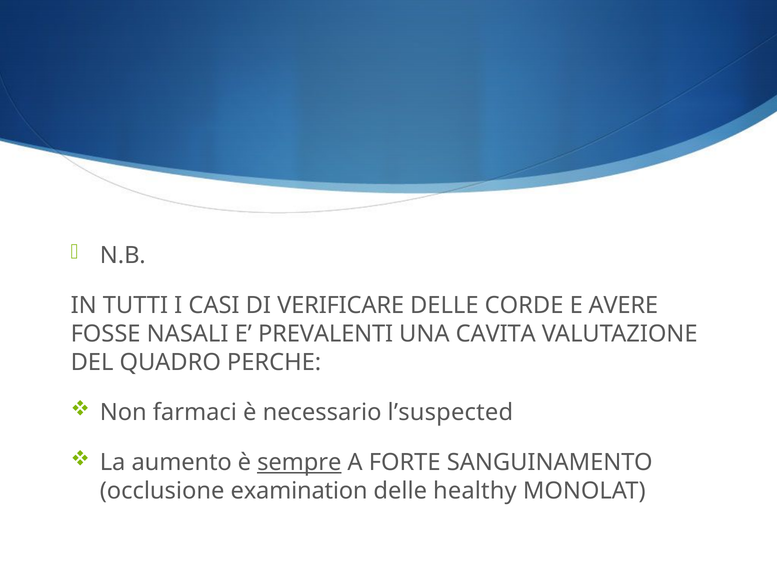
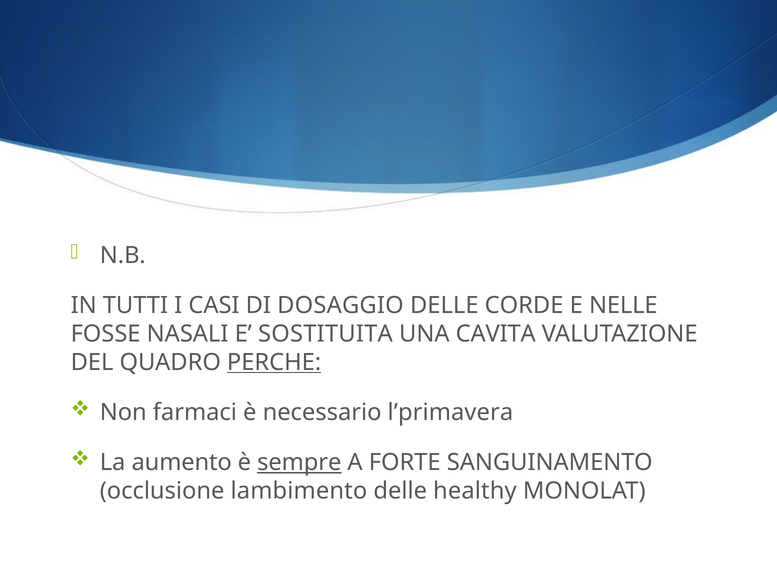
VERIFICARE: VERIFICARE -> DOSAGGIO (340, 305)
AVERE: AVERE -> NELLE (623, 305)
PREVALENTI: PREVALENTI -> SOSTITUITA (325, 334)
PERCHE underline: none -> present (274, 362)
l’suspected: l’suspected -> l’primavera (450, 412)
examination: examination -> lambimento (299, 491)
